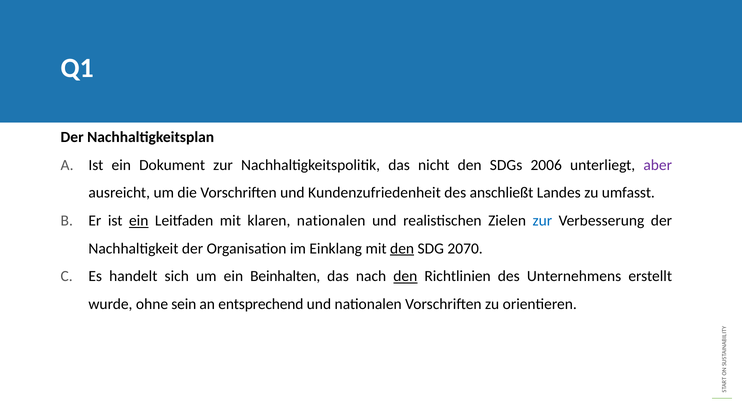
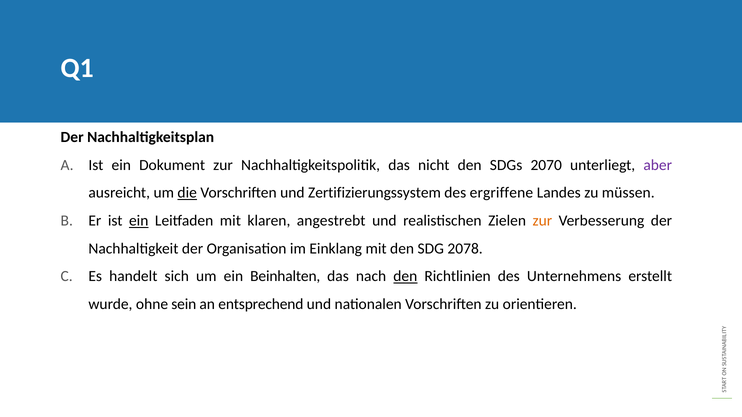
2006: 2006 -> 2070 (546, 165)
die underline: none -> present (187, 193)
Kundenzufriedenheit: Kundenzufriedenheit -> Zertifizierungssystem (374, 193)
anschließt: anschließt -> ergriffene (501, 193)
umfasst: umfasst -> müssen (628, 193)
klaren nationalen: nationalen -> angestrebt (331, 221)
zur colour: blue -> orange (542, 221)
den underline: present -> none (402, 249)
2070: 2070 -> 2078 (465, 249)
